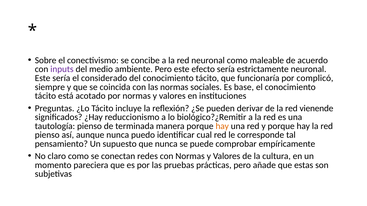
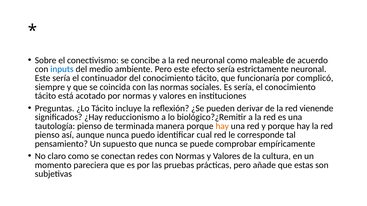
inputs colour: purple -> blue (62, 69)
considerado: considerado -> continuador (104, 78)
Es base: base -> sería (244, 87)
